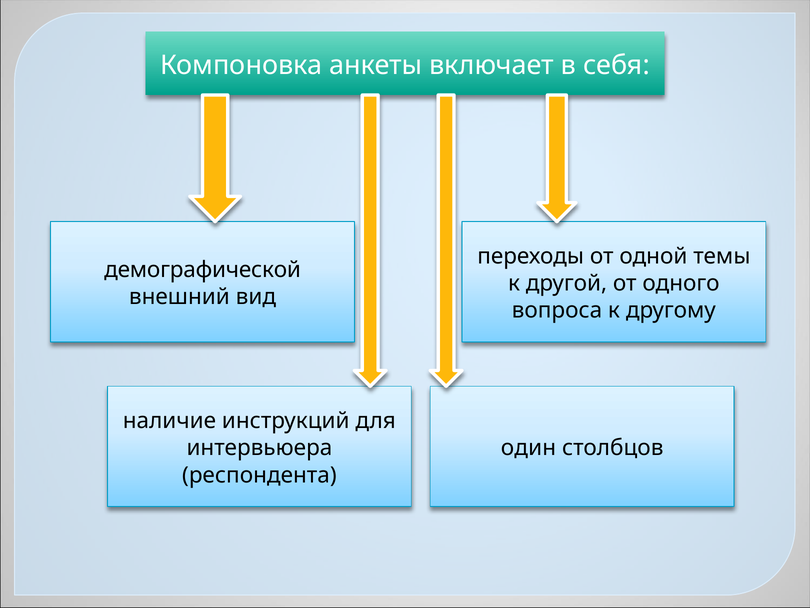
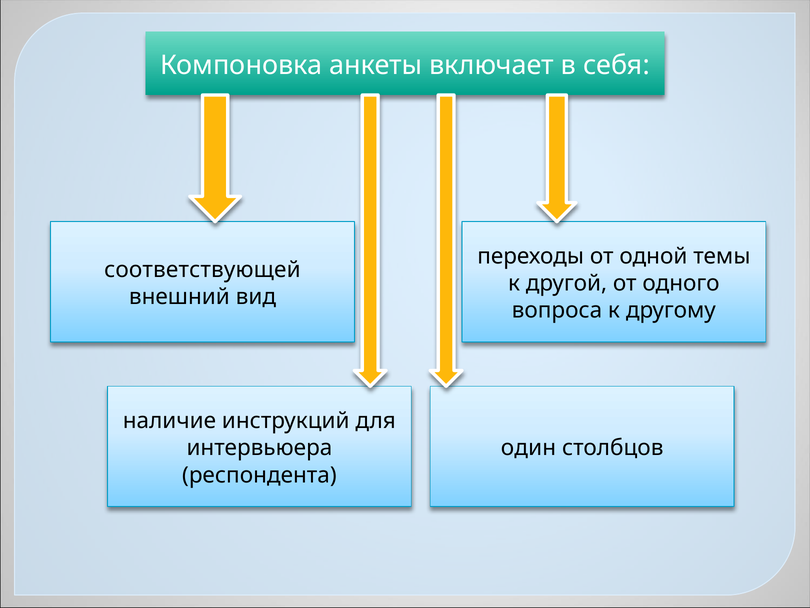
демографической: демографической -> соответствующей (202, 270)
